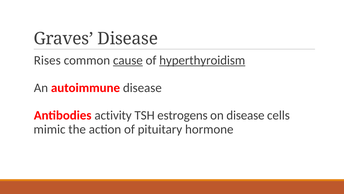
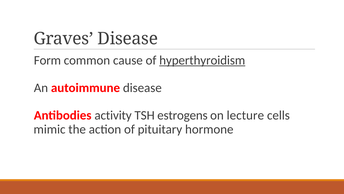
Rises: Rises -> Form (47, 60)
cause underline: present -> none (128, 60)
on disease: disease -> lecture (245, 115)
